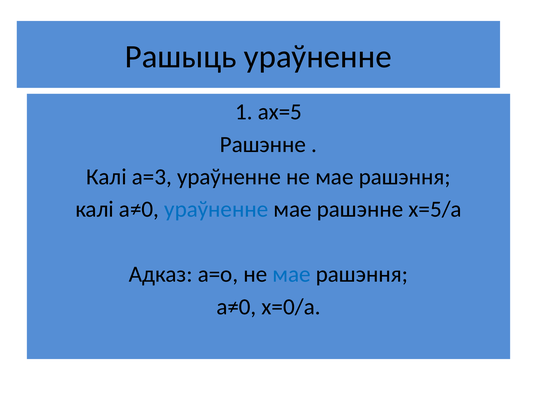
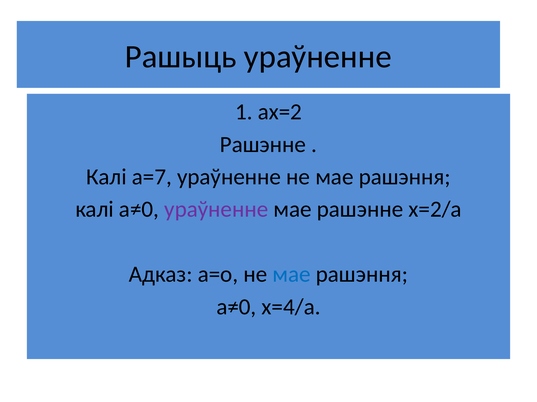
ах=5: ах=5 -> ах=2 (280, 112)
а=3: а=3 -> а=7 (152, 177)
ураўненне colour: blue -> purple (216, 210)
х=5/а: х=5/а -> х=2/а (435, 210)
х=0/а: х=0/а -> х=4/а (291, 307)
